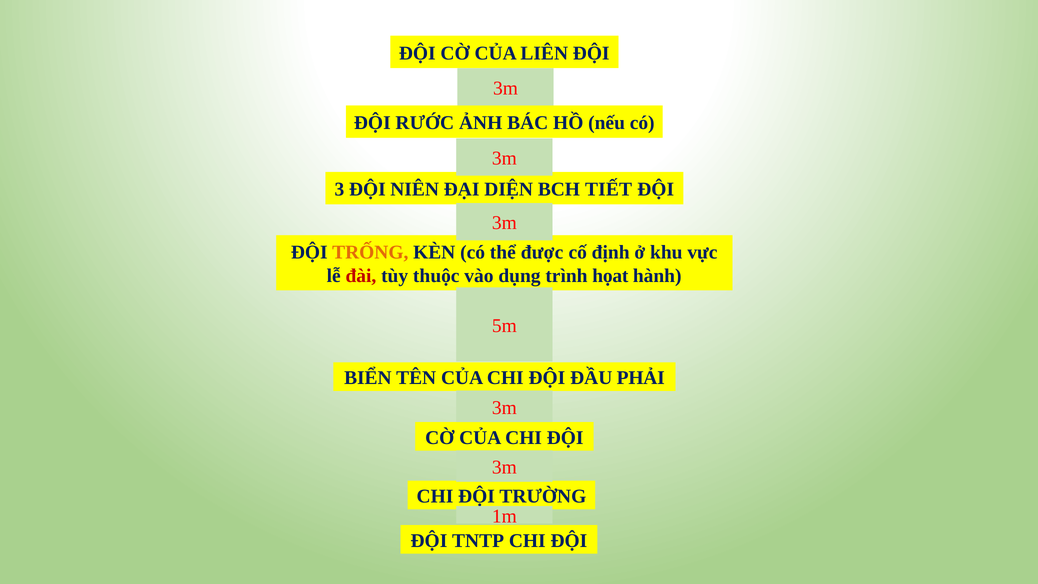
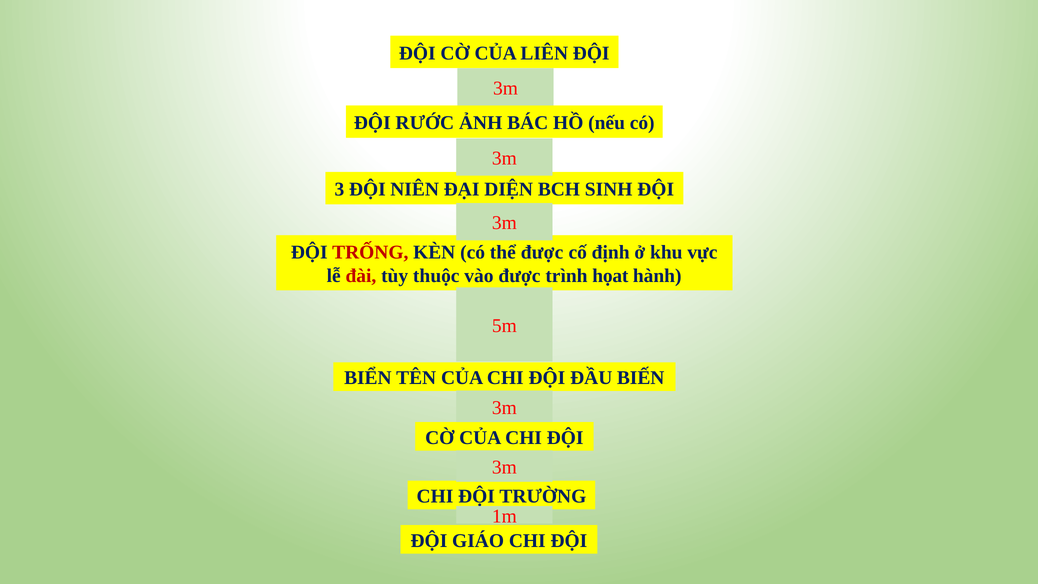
TIẾT: TIẾT -> SINH (609, 189)
TRỐNG colour: orange -> red (370, 252)
vào dụng: dụng -> được (519, 276)
PHẢI: PHẢI -> BIẾN (641, 378)
TNTP: TNTP -> GIÁO (478, 541)
